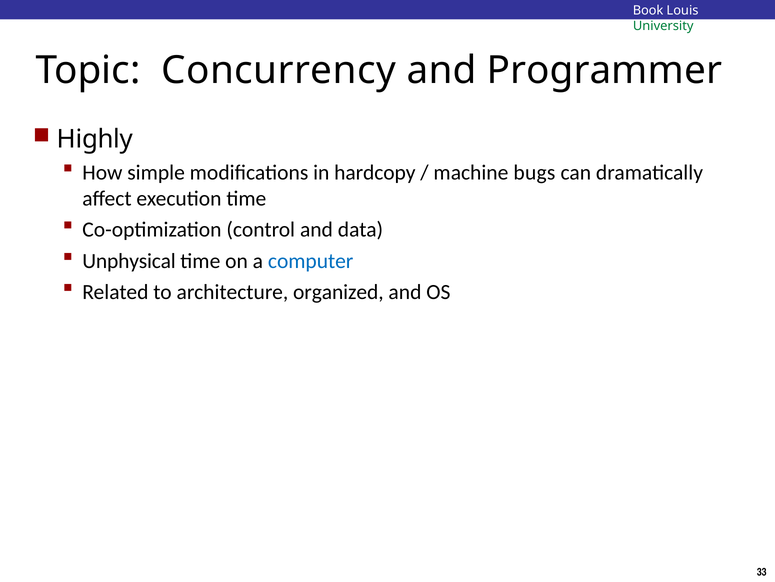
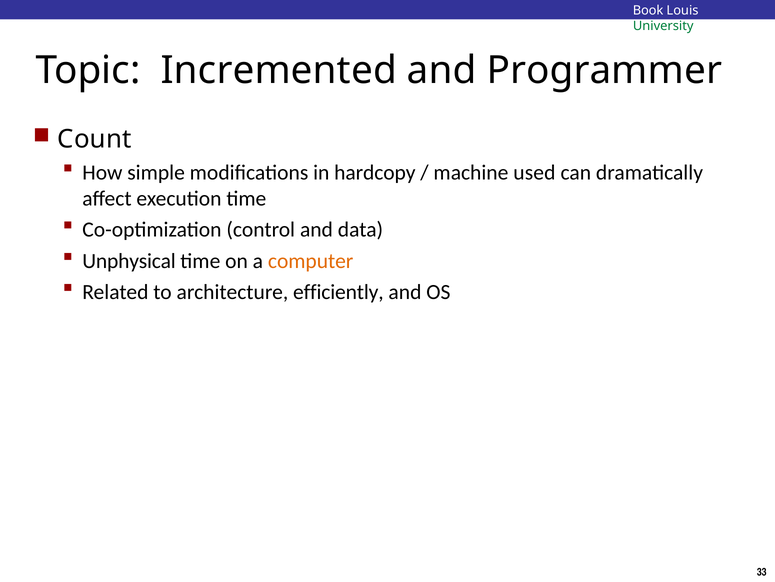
Concurrency: Concurrency -> Incremented (279, 71)
Highly: Highly -> Count (95, 139)
bugs: bugs -> used (534, 172)
computer colour: blue -> orange (311, 261)
organized: organized -> efficiently (338, 292)
